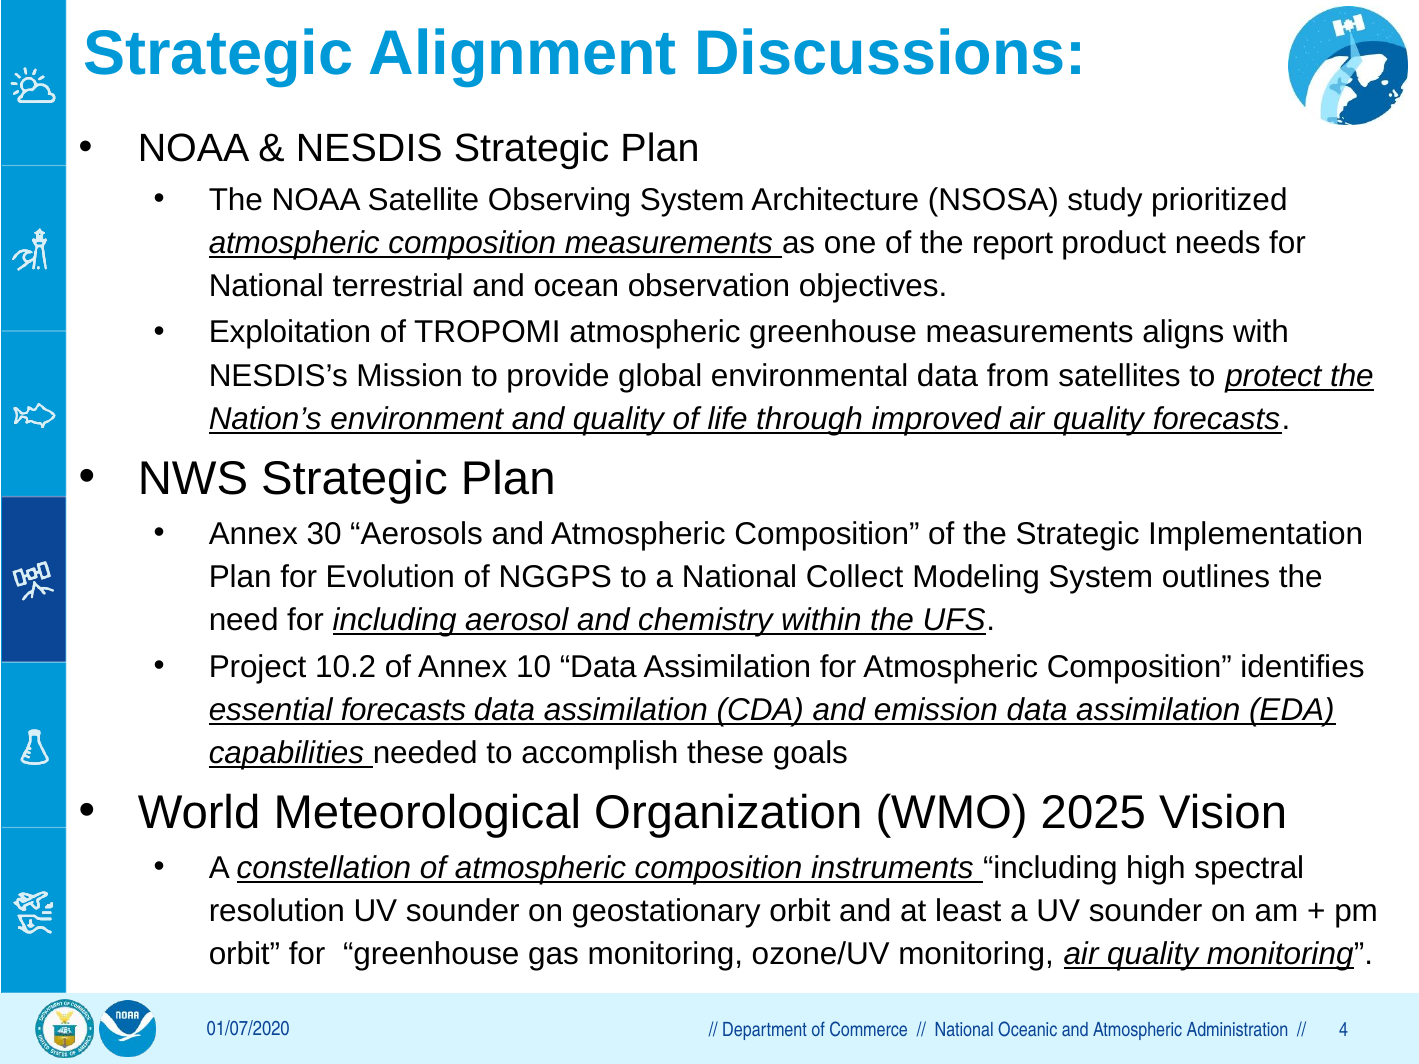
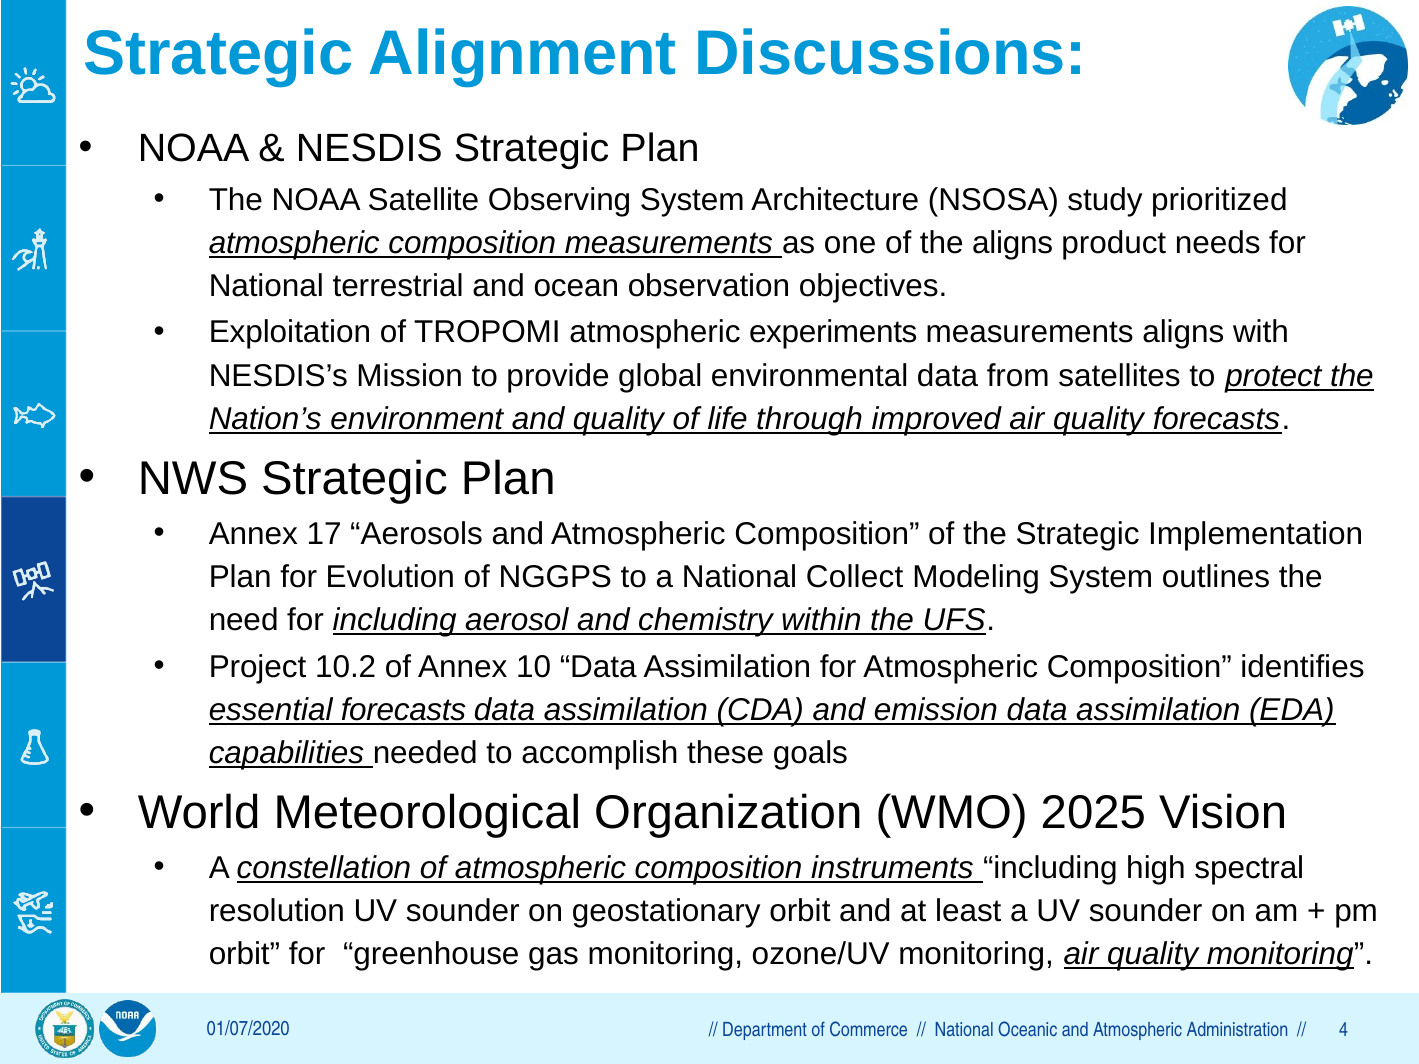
the report: report -> aligns (1013, 243)
atmospheric greenhouse: greenhouse -> experiments (833, 333)
30: 30 -> 17 (324, 534)
